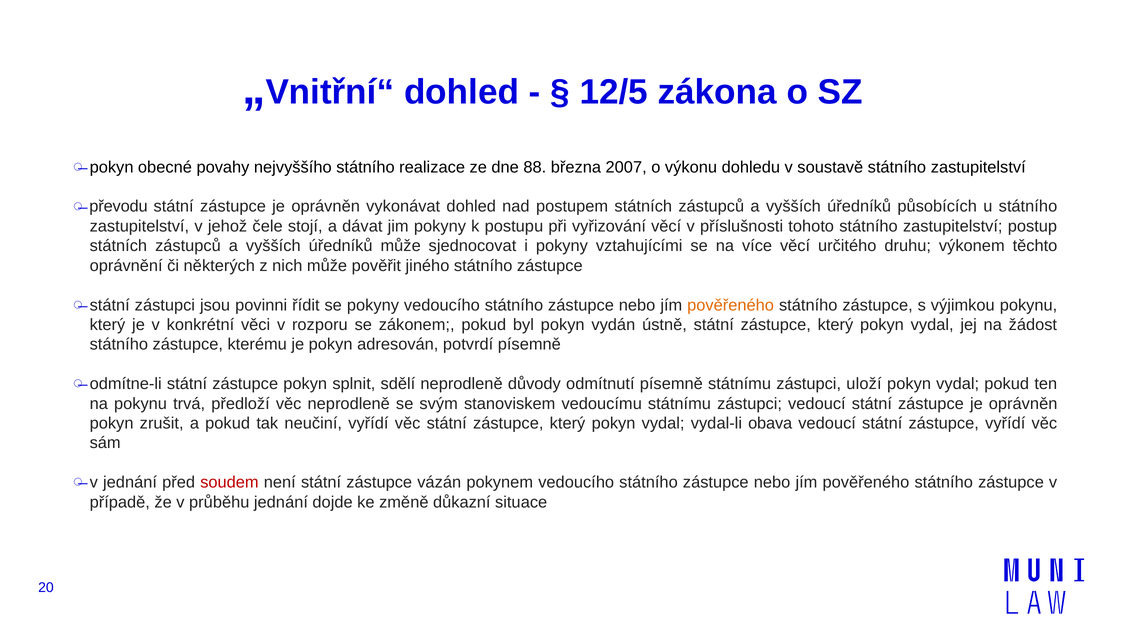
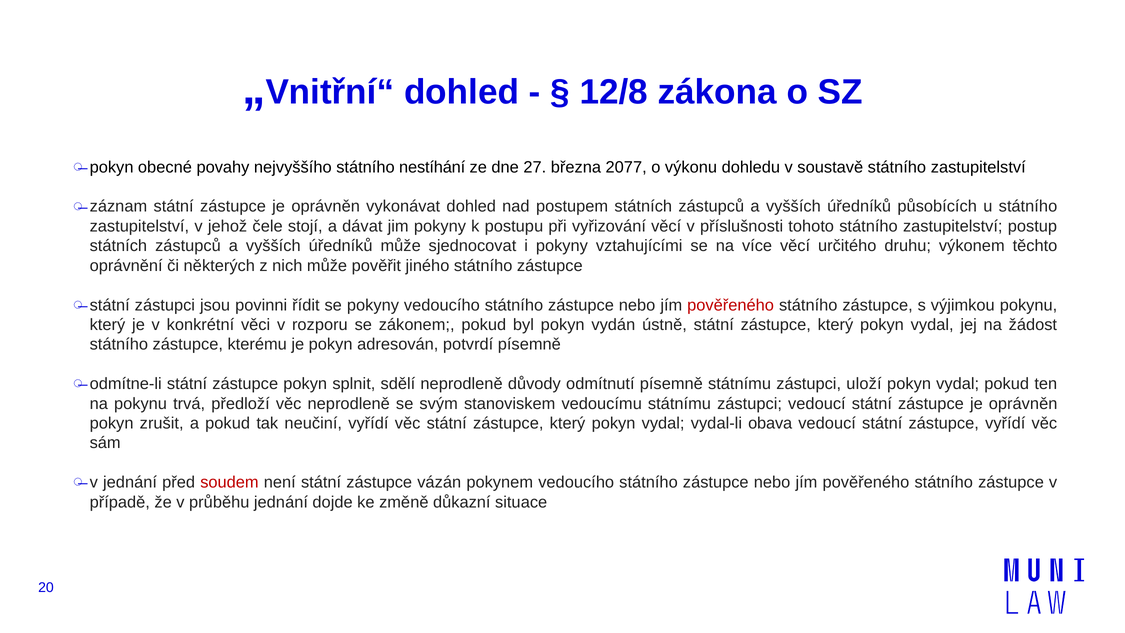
12/5: 12/5 -> 12/8 (614, 92)
realizace: realizace -> nestíhání (432, 167)
88: 88 -> 27 (535, 167)
2007: 2007 -> 2077 (626, 167)
převodu: převodu -> záznam (118, 207)
pověřeného colour: orange -> red (731, 305)
